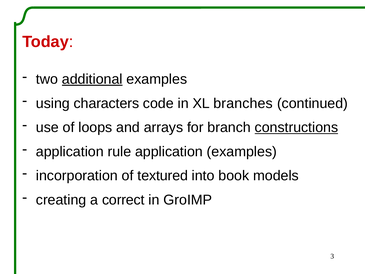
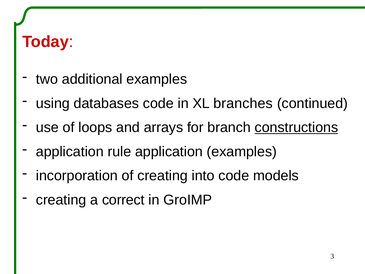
additional underline: present -> none (92, 79)
characters: characters -> databases (106, 103)
of textured: textured -> creating (163, 176)
into book: book -> code (234, 176)
